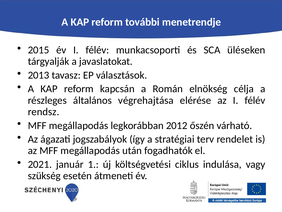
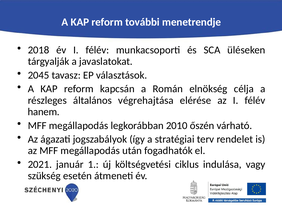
2015: 2015 -> 2018 (39, 50)
2013: 2013 -> 2045 (39, 75)
rendsz: rendsz -> hanem (44, 112)
2012: 2012 -> 2010 (177, 125)
